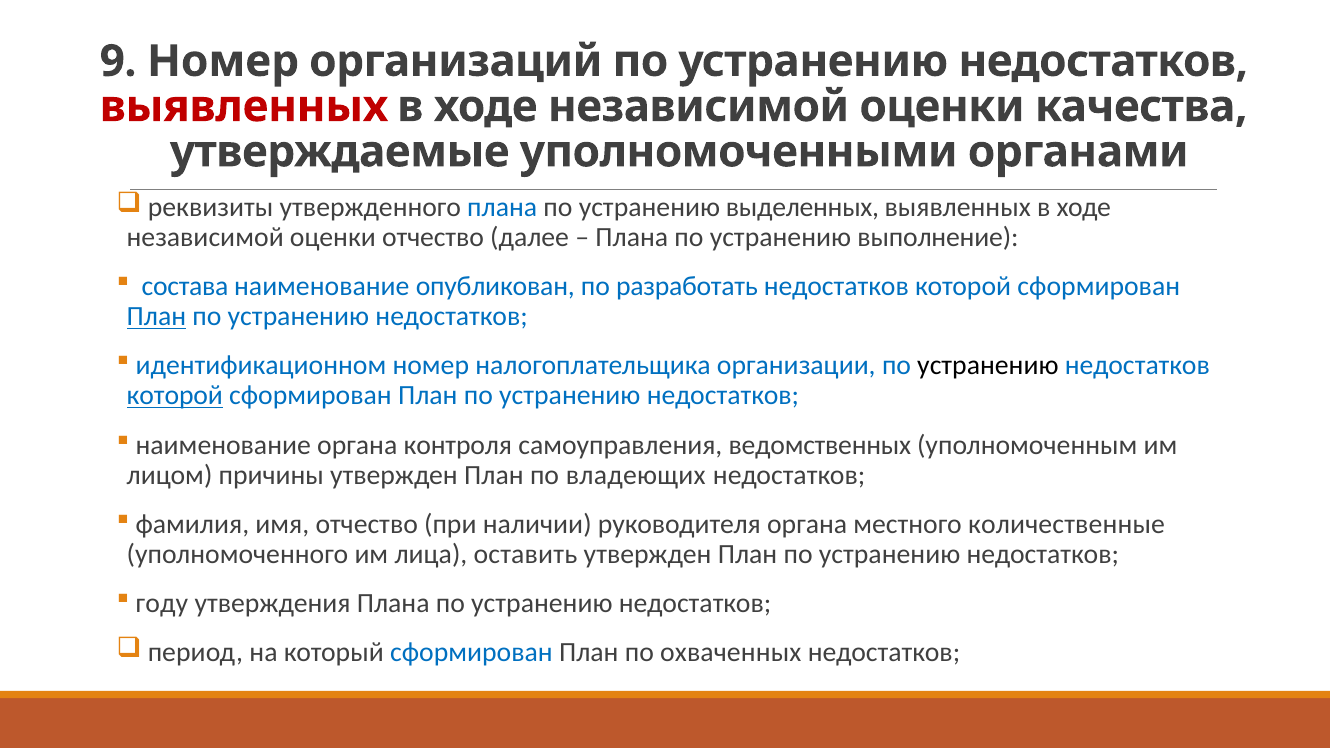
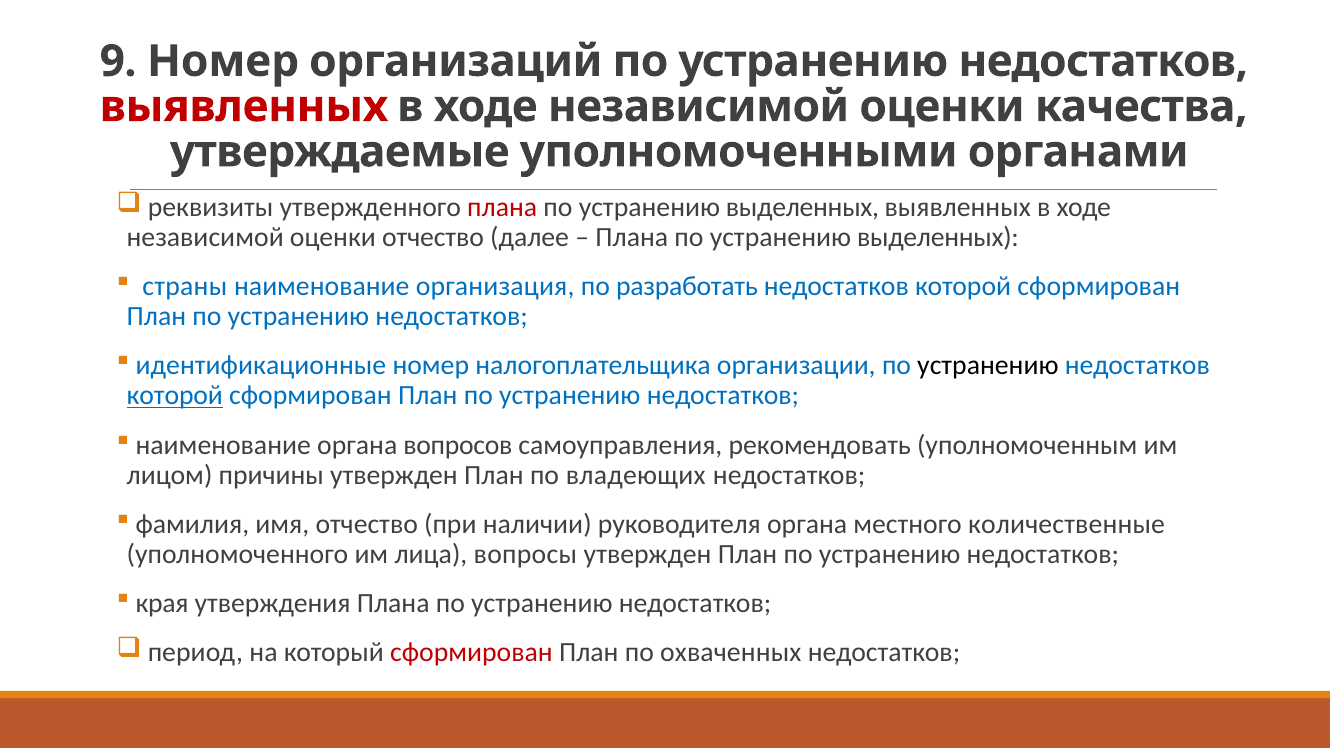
плана colour: blue -> red (502, 207)
выполнение: выполнение -> выделенных (938, 237)
состава: состава -> страны (185, 287)
опубликован: опубликован -> организация (495, 287)
План underline: present -> none (156, 316)
идентификационном: идентификационном -> идентификационные (261, 366)
контроля: контроля -> вопросов (458, 445)
ведомственных: ведомственных -> рекомендовать (820, 445)
оставить: оставить -> вопросы (525, 554)
году: году -> края (162, 604)
сформирован colour: blue -> red (471, 653)
